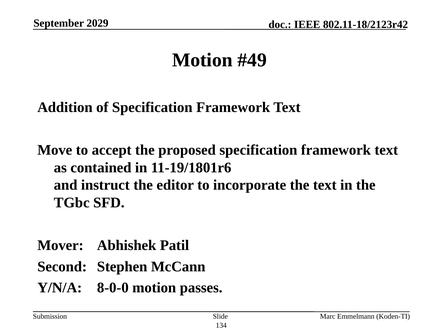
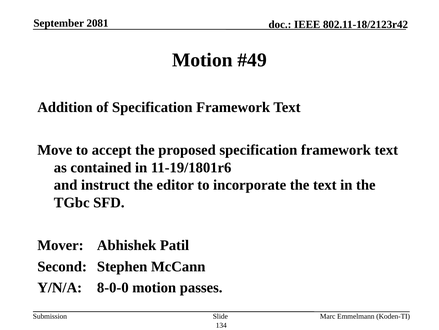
2029: 2029 -> 2081 (97, 23)
